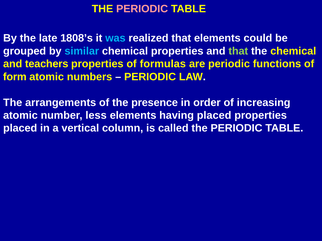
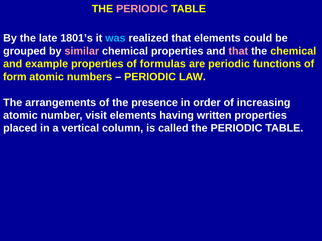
1808’s: 1808’s -> 1801’s (77, 38)
similar colour: light blue -> pink (82, 51)
that colour: light green -> pink (238, 51)
teachers: teachers -> example (47, 64)
less: less -> visit (96, 116)
having placed: placed -> written (214, 116)
